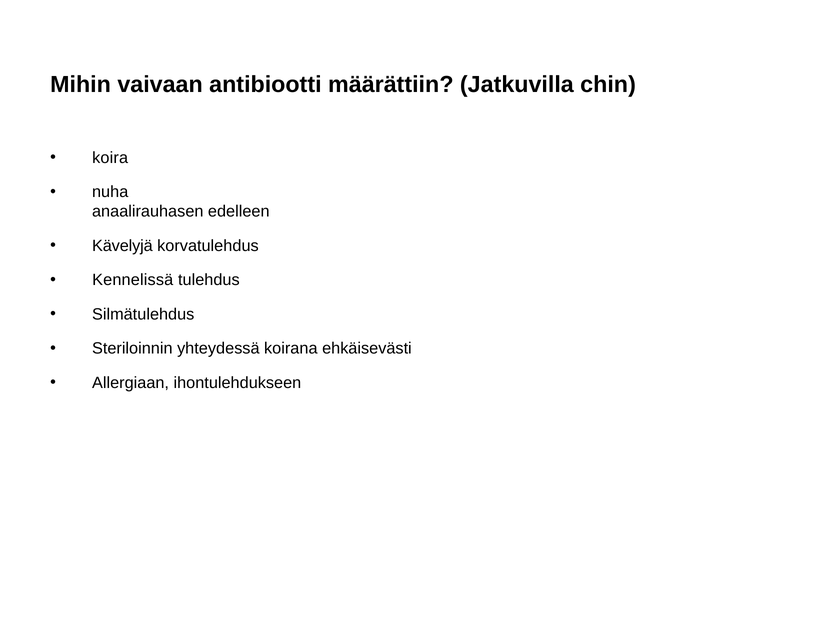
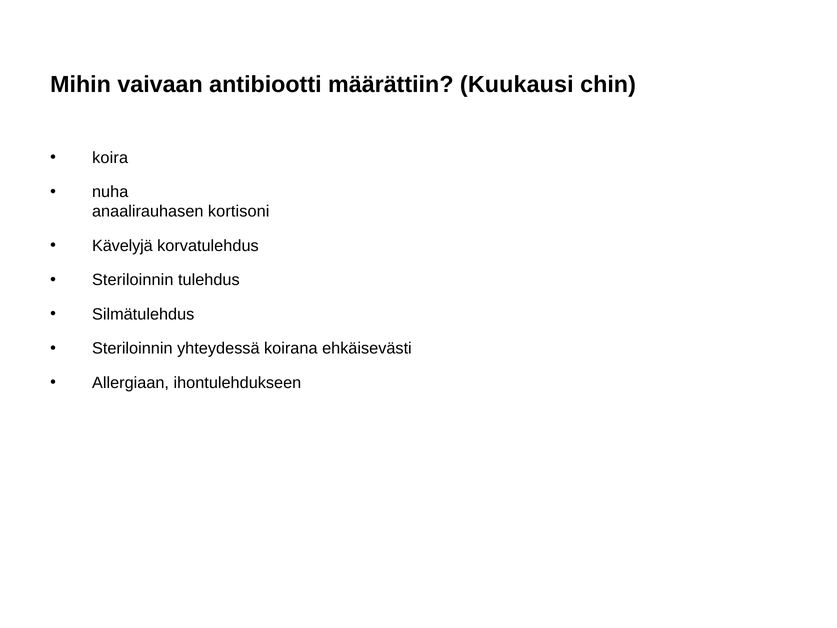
Jatkuvilla: Jatkuvilla -> Kuukausi (517, 84)
edelleen: edelleen -> kortisoni (239, 211)
Kennelissä: Kennelissä -> Steriloinnin (133, 280)
